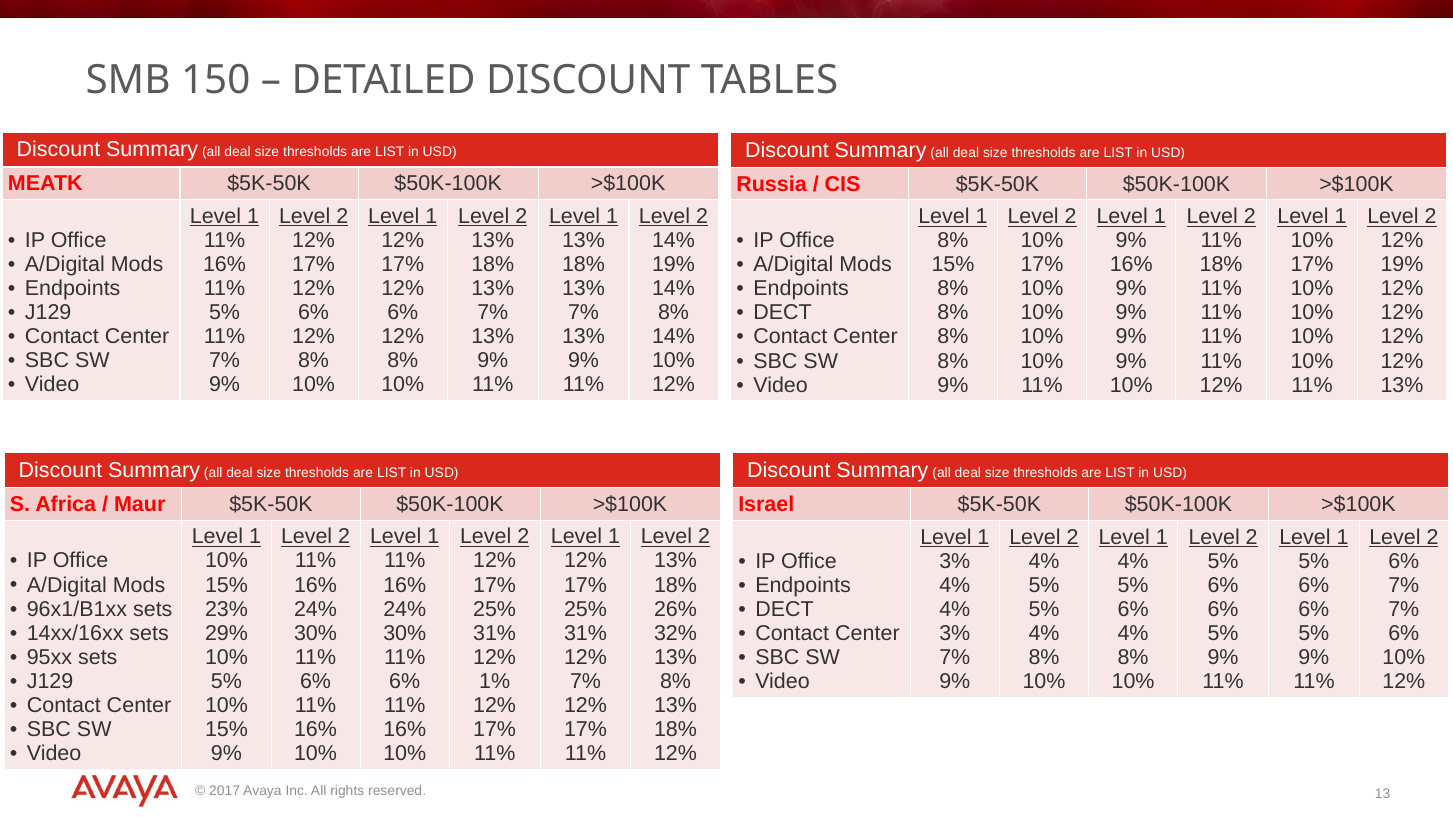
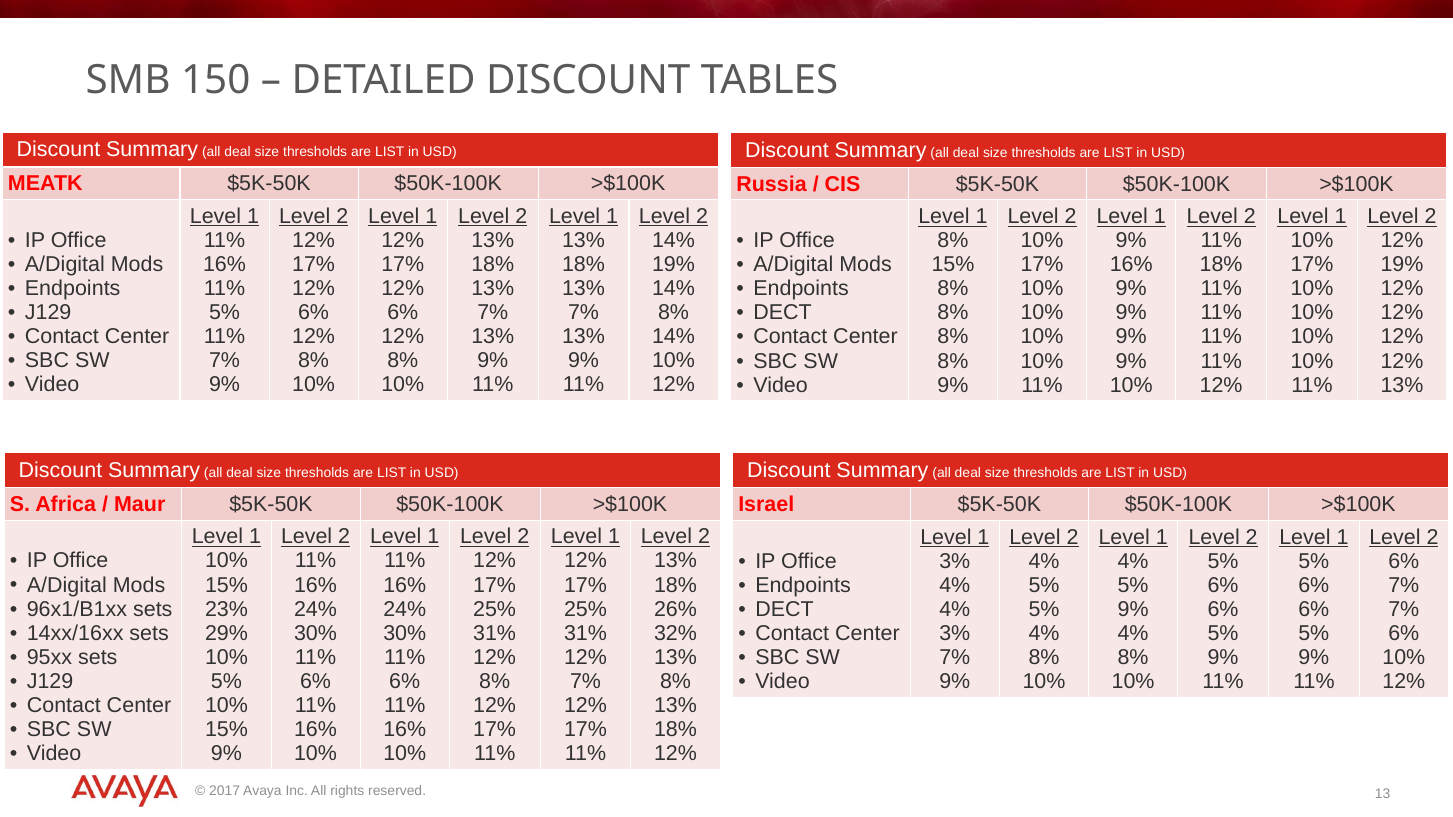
6%: 6% -> 9% (1133, 609)
1%: 1% -> 8% (495, 681)
